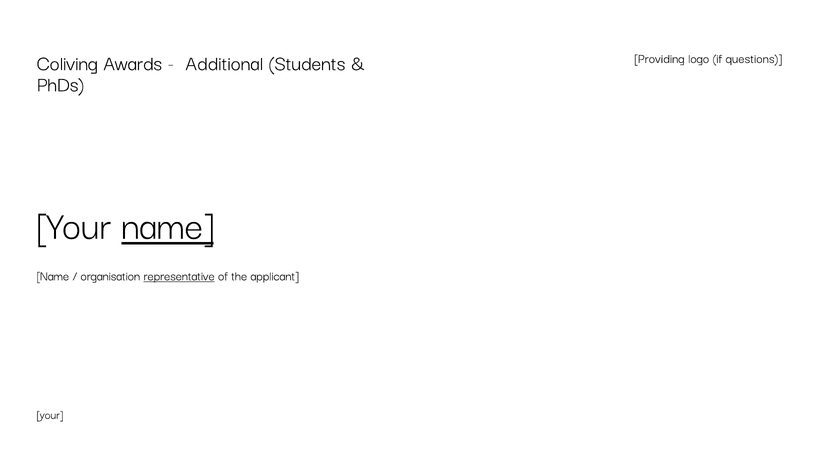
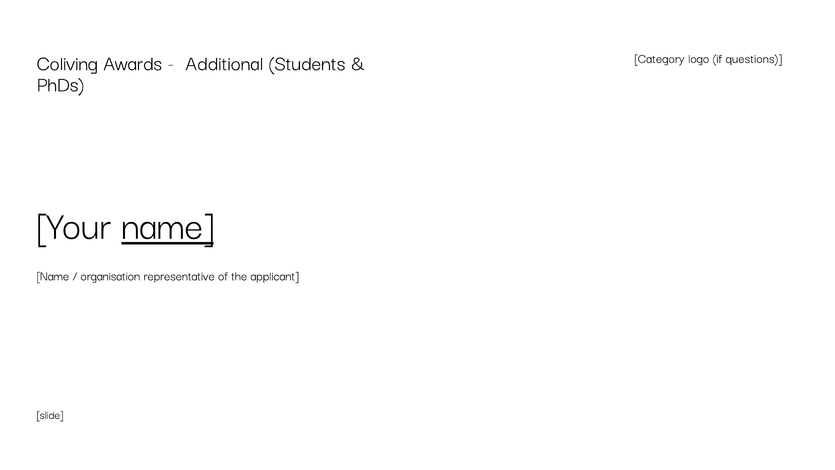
Providing: Providing -> Category (660, 58)
representative underline: present -> none (179, 276)
your: your -> slide (50, 414)
